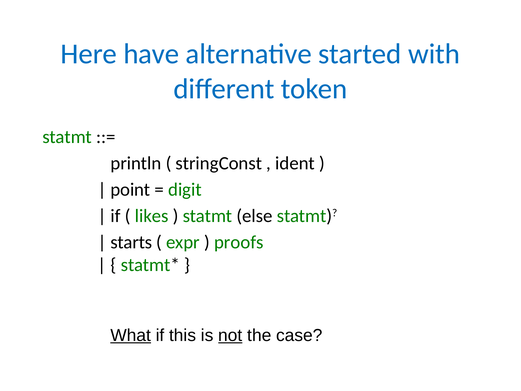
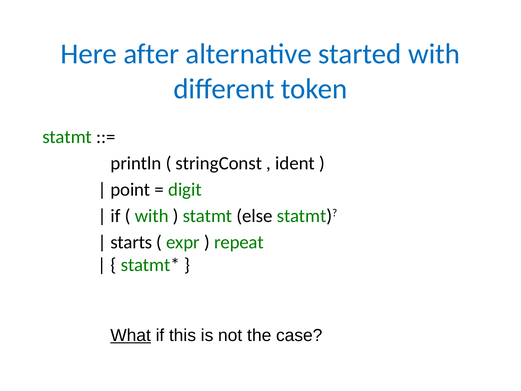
have: have -> after (151, 54)
likes: likes -> with (152, 216)
proofs: proofs -> repeat (239, 242)
not underline: present -> none (230, 335)
